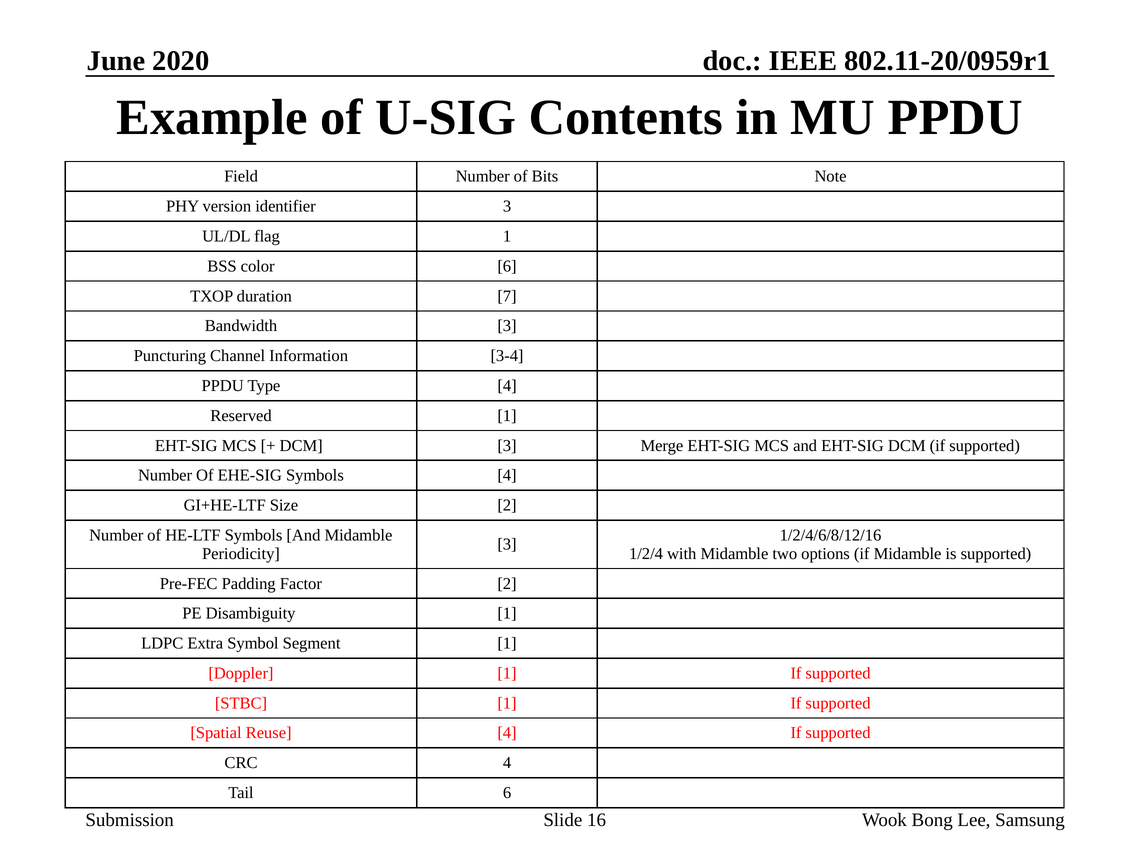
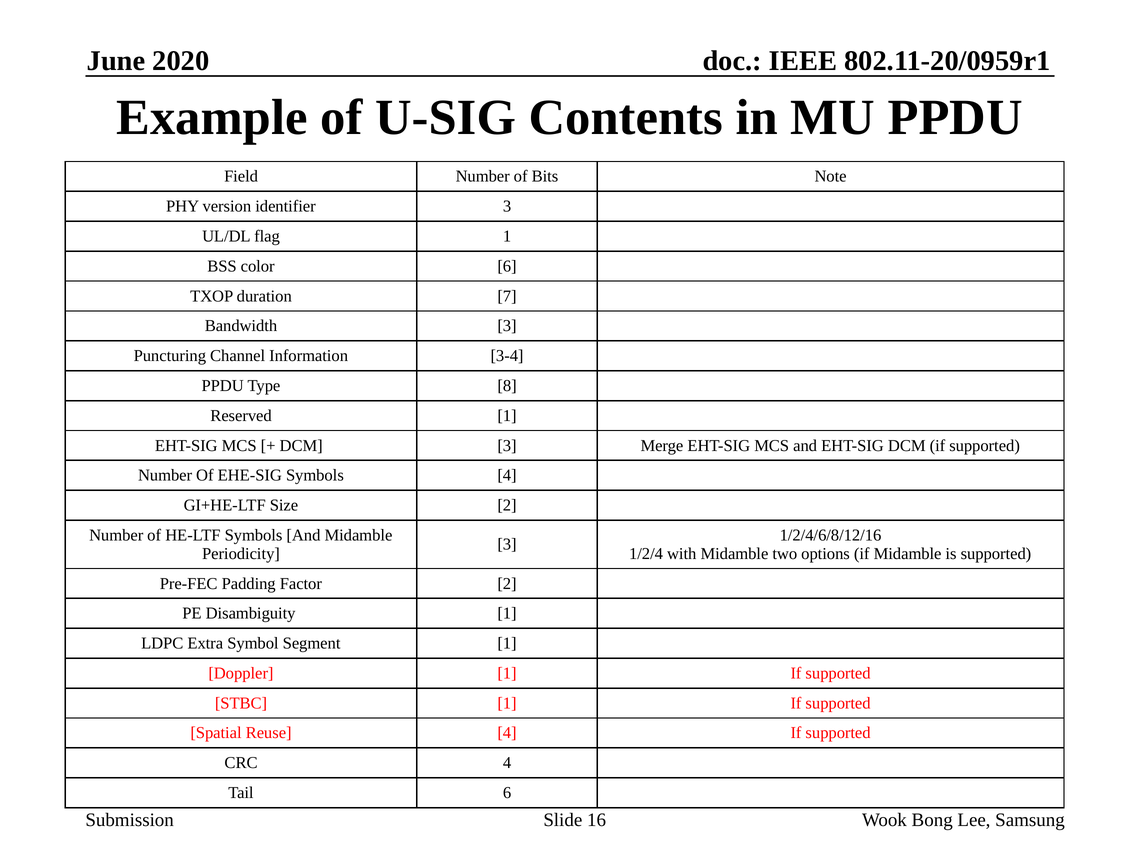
Type 4: 4 -> 8 (507, 386)
